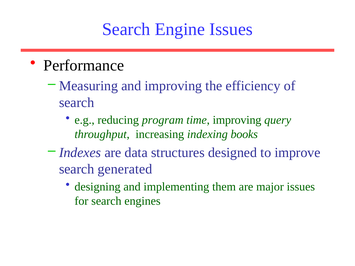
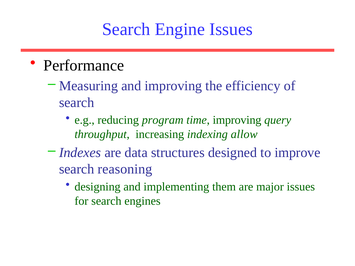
books: books -> allow (244, 134)
generated: generated -> reasoning (125, 169)
